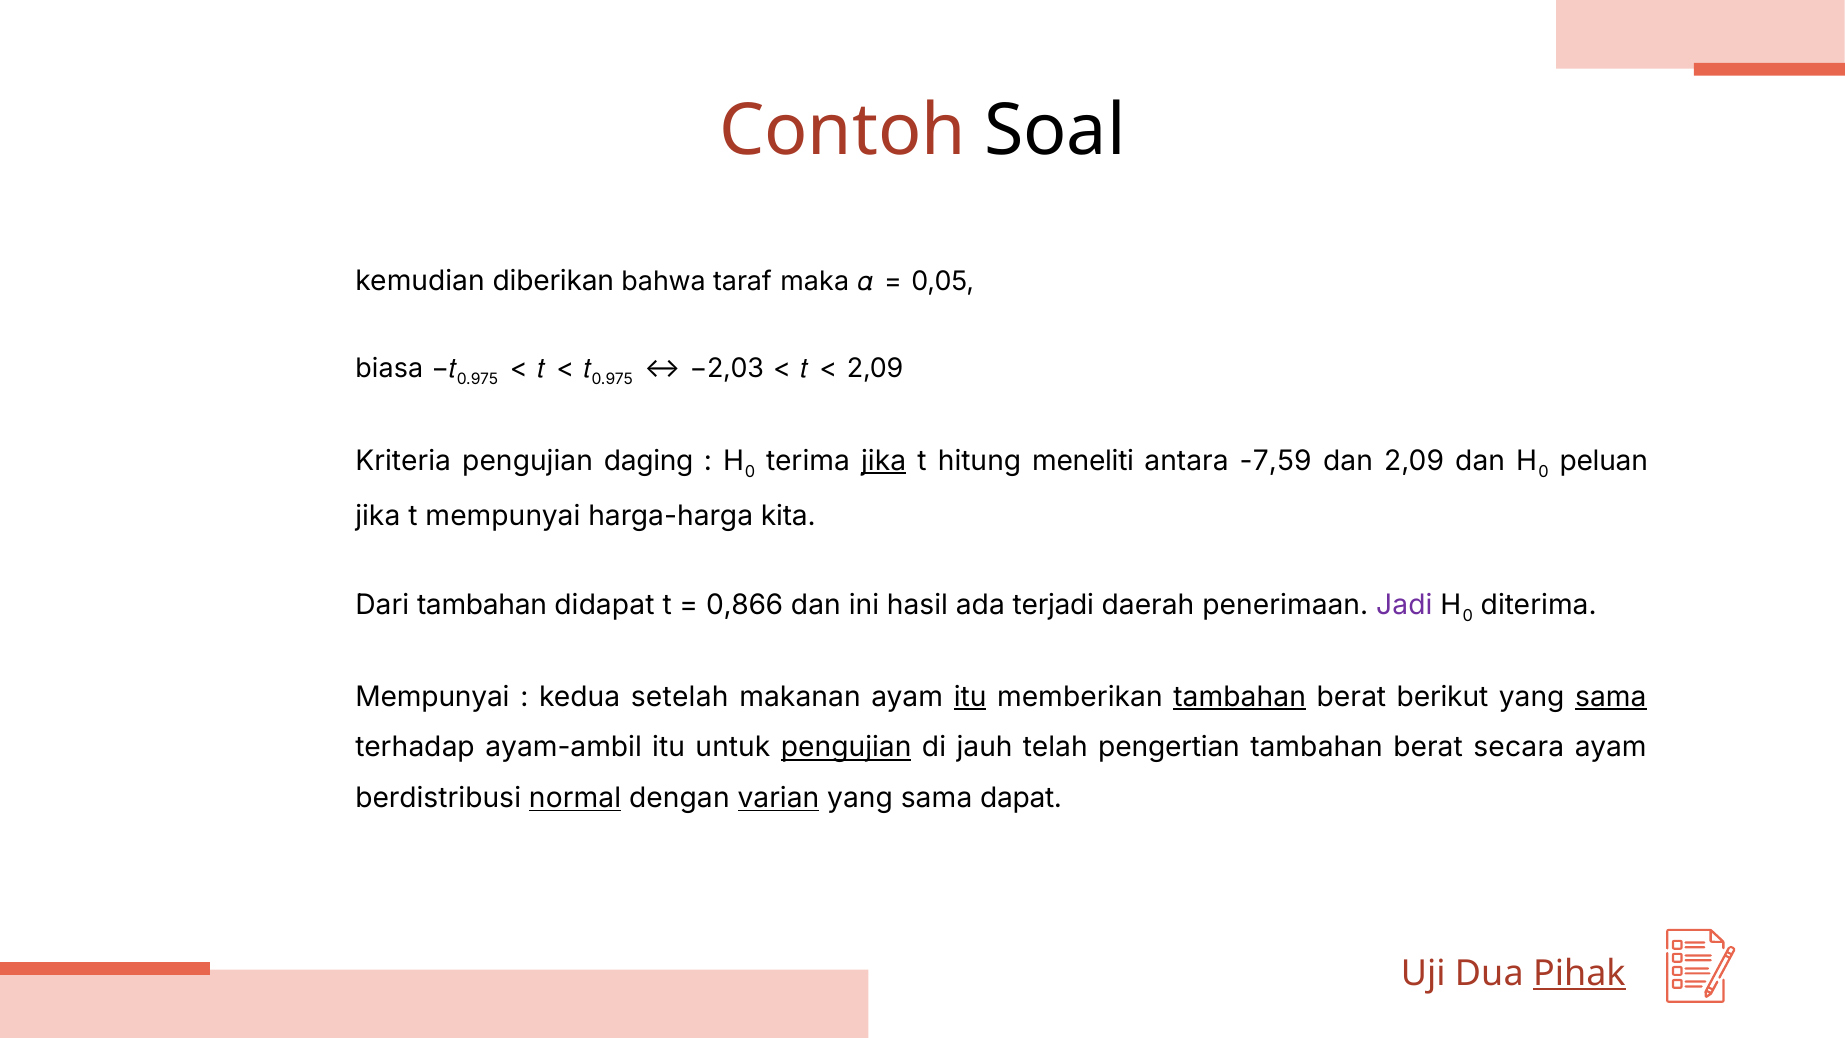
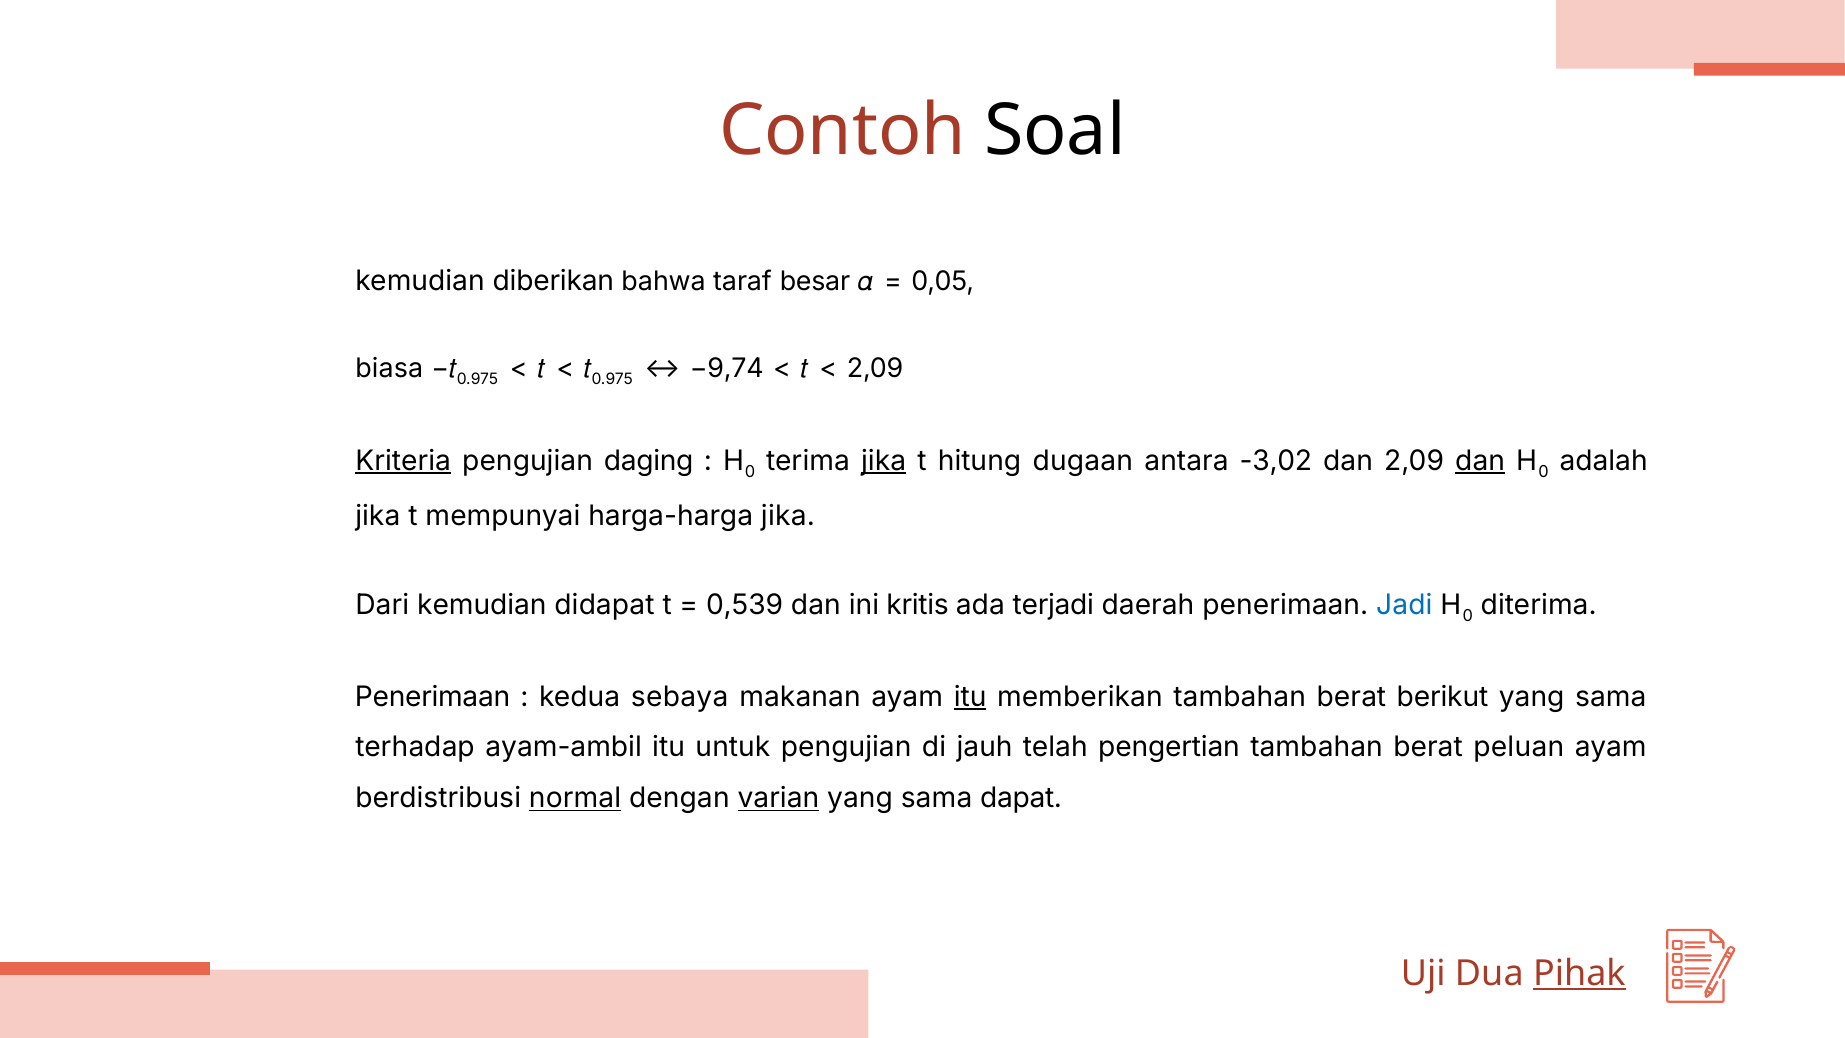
maka: maka -> besar (815, 282)
−2,03: −2,03 -> −9,74 (727, 368)
Kriteria underline: none -> present (403, 461)
meneliti: meneliti -> dugaan (1083, 461)
-7,59: -7,59 -> -3,02 (1276, 461)
dan underline: none -> present (1480, 461)
peluan: peluan -> adalah (1604, 461)
harga-harga kita: kita -> jika (788, 516)
Dari tambahan: tambahan -> kemudian (482, 605)
0,866: 0,866 -> 0,539 (745, 605)
hasil: hasil -> kritis (918, 605)
Jadi colour: purple -> blue (1404, 605)
Mempunyai: Mempunyai -> Penerimaan (433, 697)
setelah: setelah -> sebaya (680, 697)
tambahan underline: present -> none (1240, 697)
sama underline: present -> none (1611, 697)
pengujian underline: present -> none (846, 748)
secara: secara -> peluan (1519, 748)
